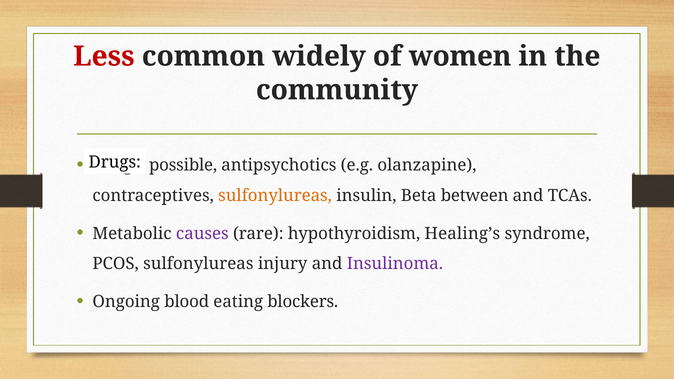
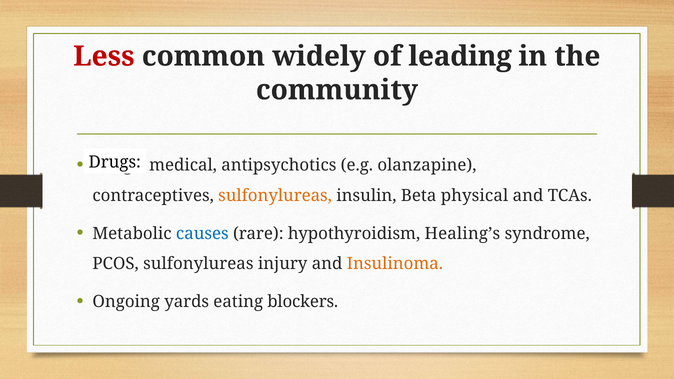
women: women -> leading (460, 56)
possible: possible -> medical (183, 165)
between: between -> physical (475, 196)
causes colour: purple -> blue (202, 234)
Insulinoma colour: purple -> orange (395, 264)
blood: blood -> yards (187, 302)
